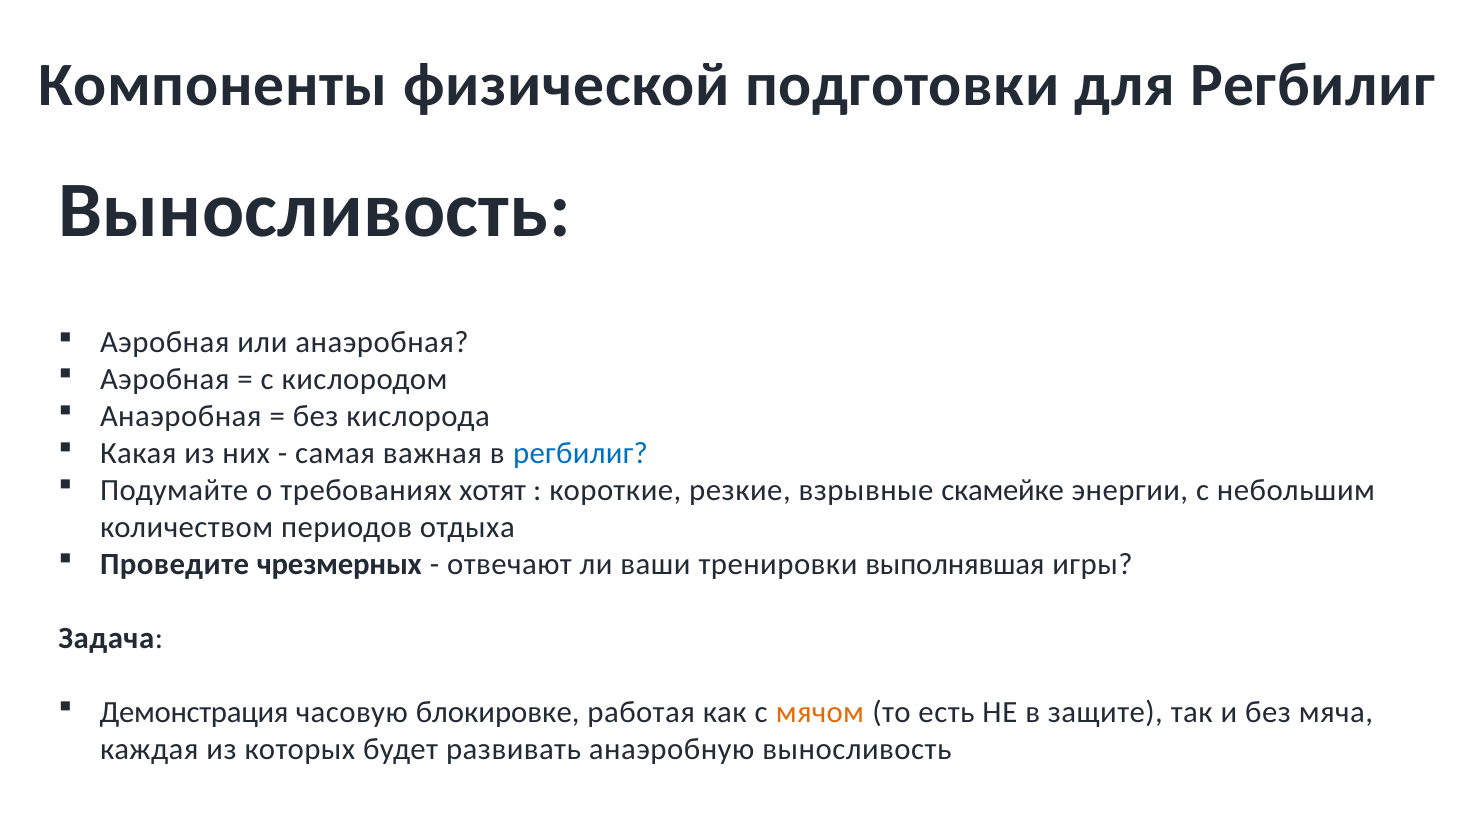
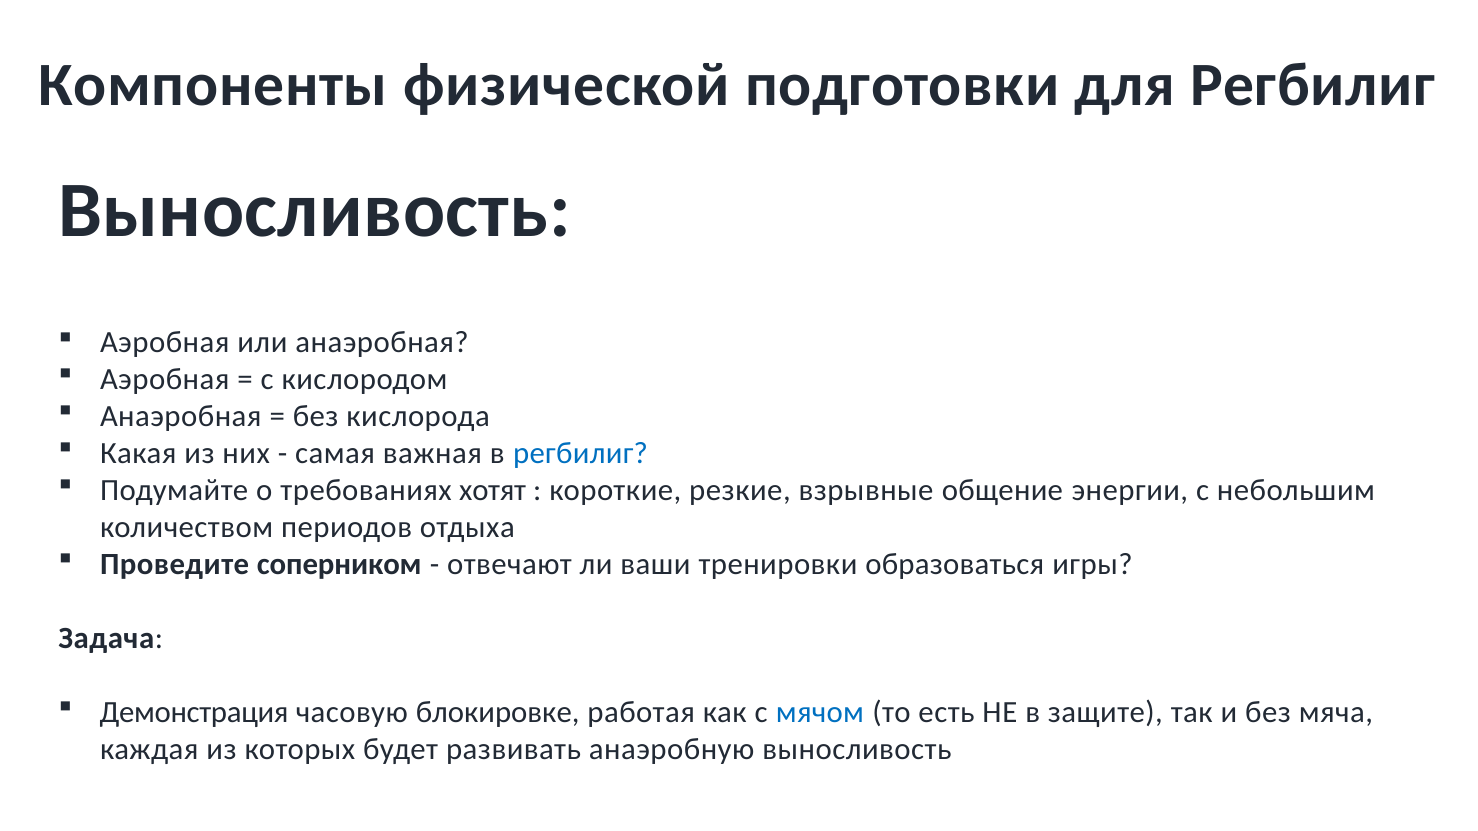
скамейке: скамейке -> общение (1002, 491)
чрезмерных: чрезмерных -> соперником (339, 565)
выполнявшая: выполнявшая -> образоваться (955, 565)
мячом colour: orange -> blue (820, 713)
